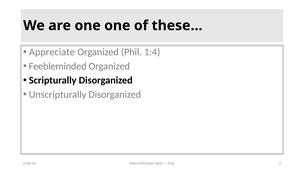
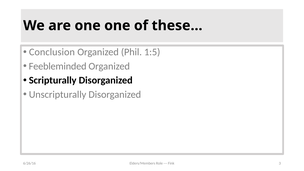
Appreciate: Appreciate -> Conclusion (52, 52)
1:4: 1:4 -> 1:5 (152, 52)
